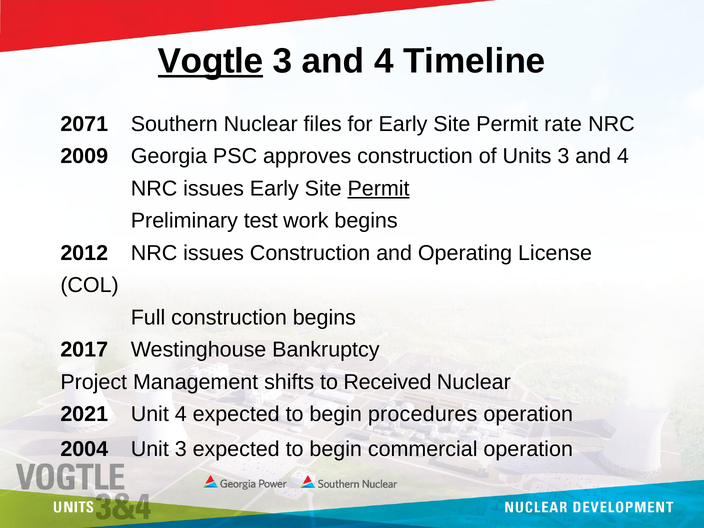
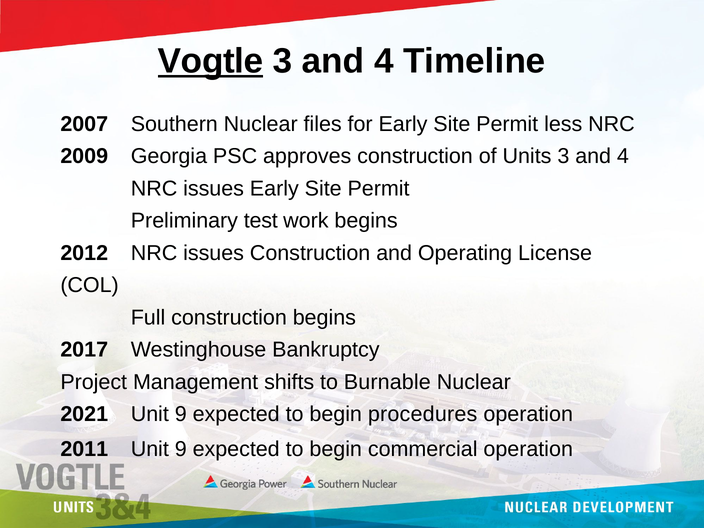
2071: 2071 -> 2007 (84, 124)
rate: rate -> less (563, 124)
Permit underline: present -> none (379, 189)
Received: Received -> Burnable (387, 382)
2021 Unit 4: 4 -> 9 (181, 414)
2004: 2004 -> 2011 (84, 449)
3: 3 -> 9 (181, 449)
